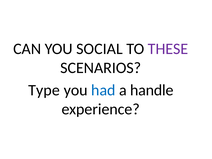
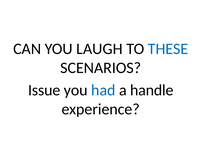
SOCIAL: SOCIAL -> LAUGH (99, 49)
THESE colour: purple -> blue (168, 49)
Type: Type -> Issue (44, 90)
